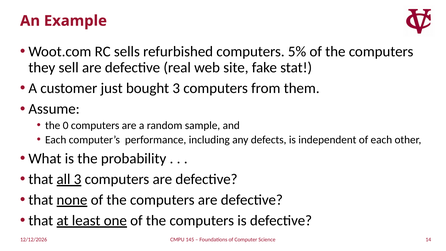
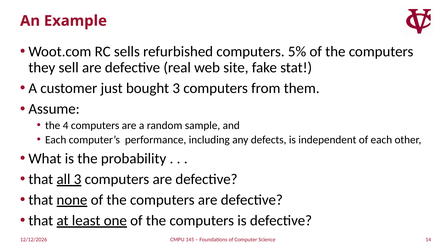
0: 0 -> 4 (66, 125)
